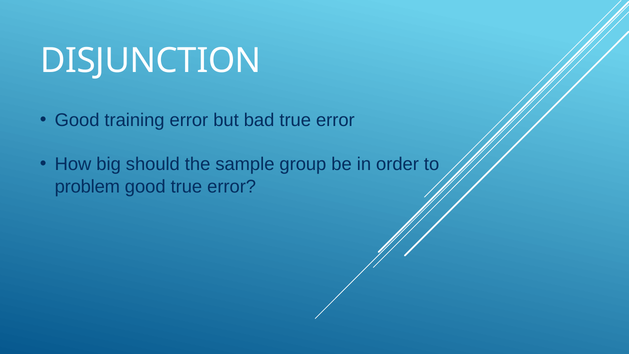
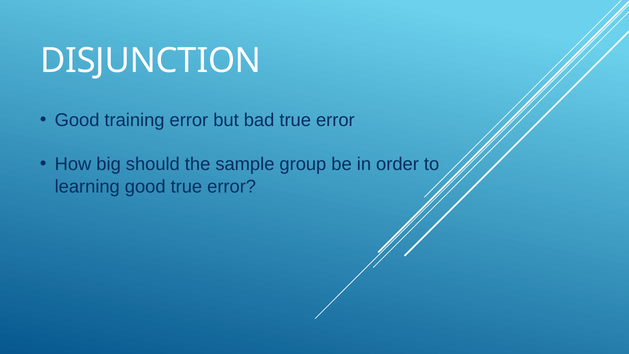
problem: problem -> learning (87, 186)
